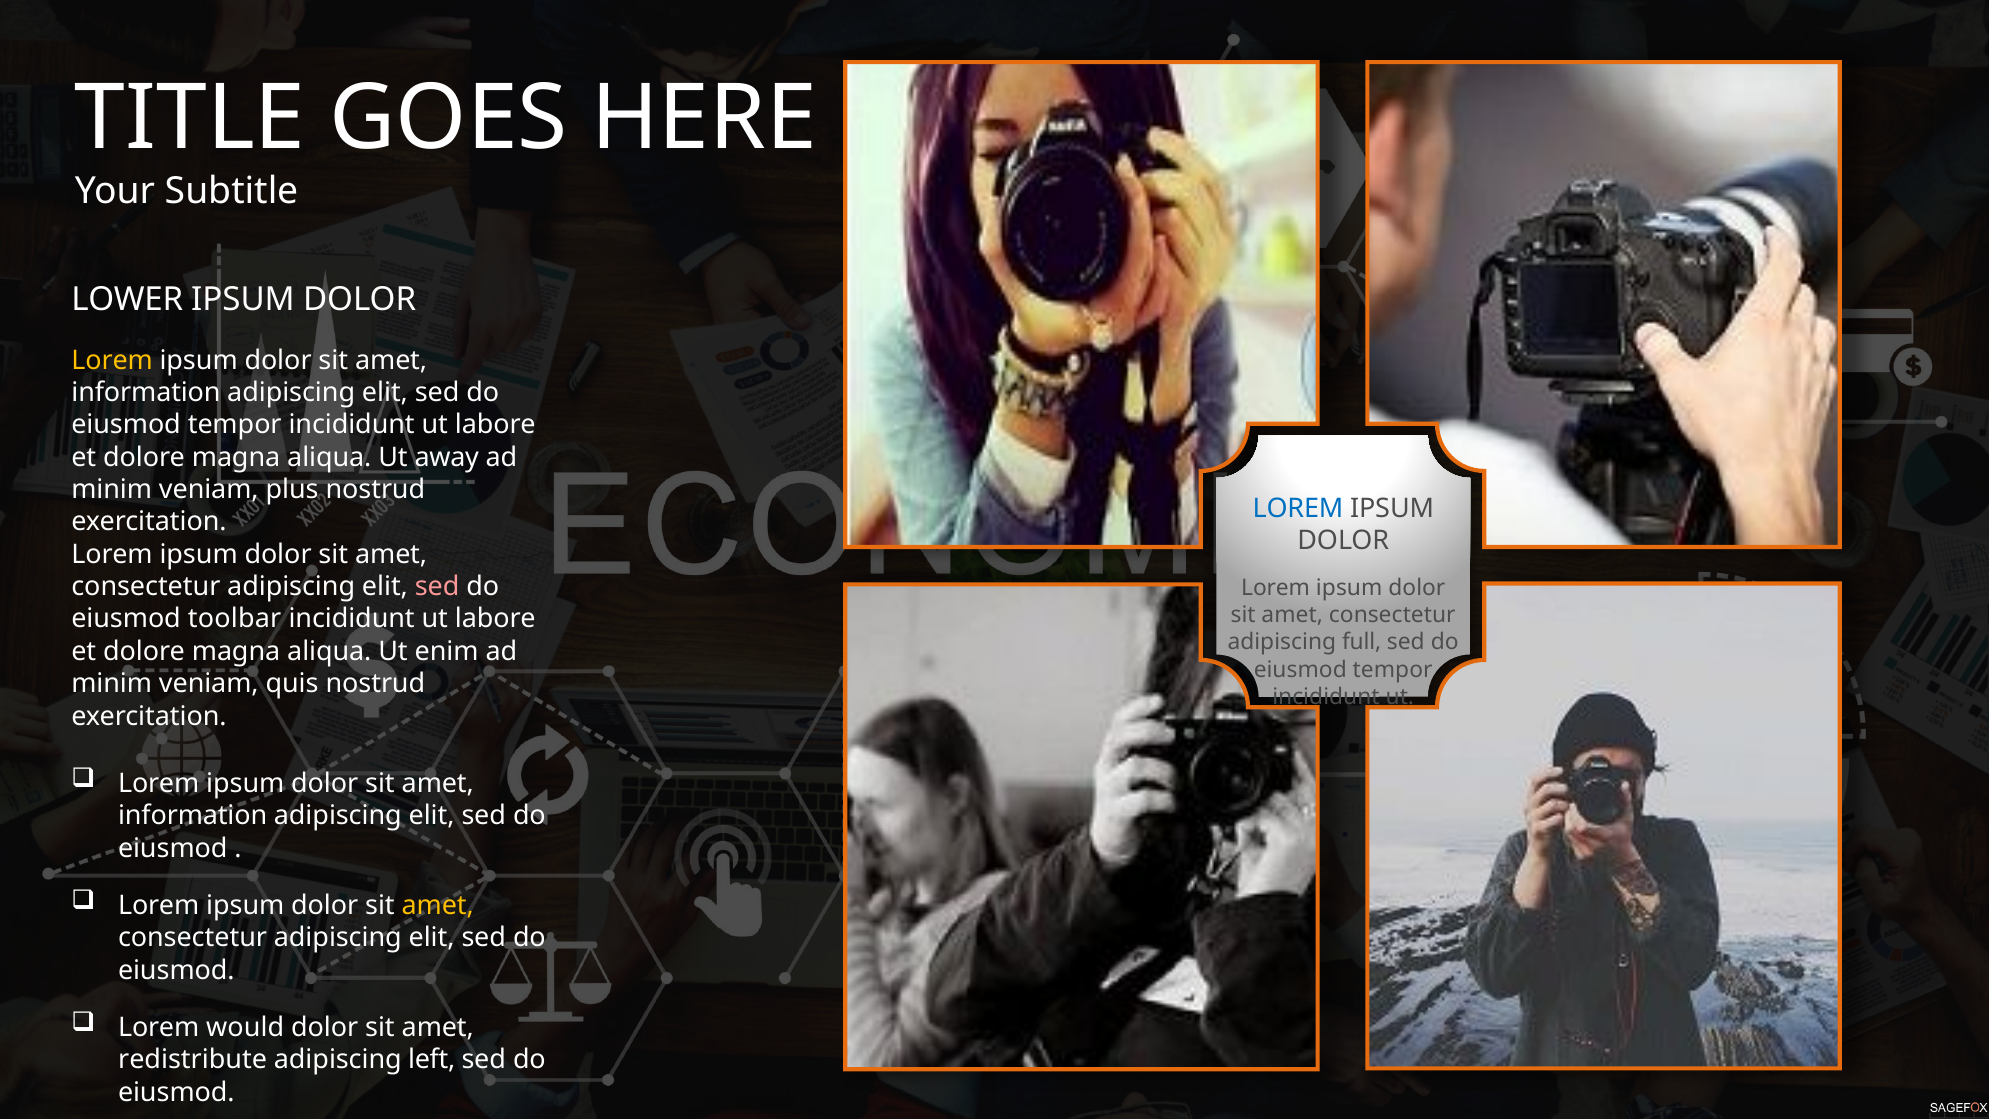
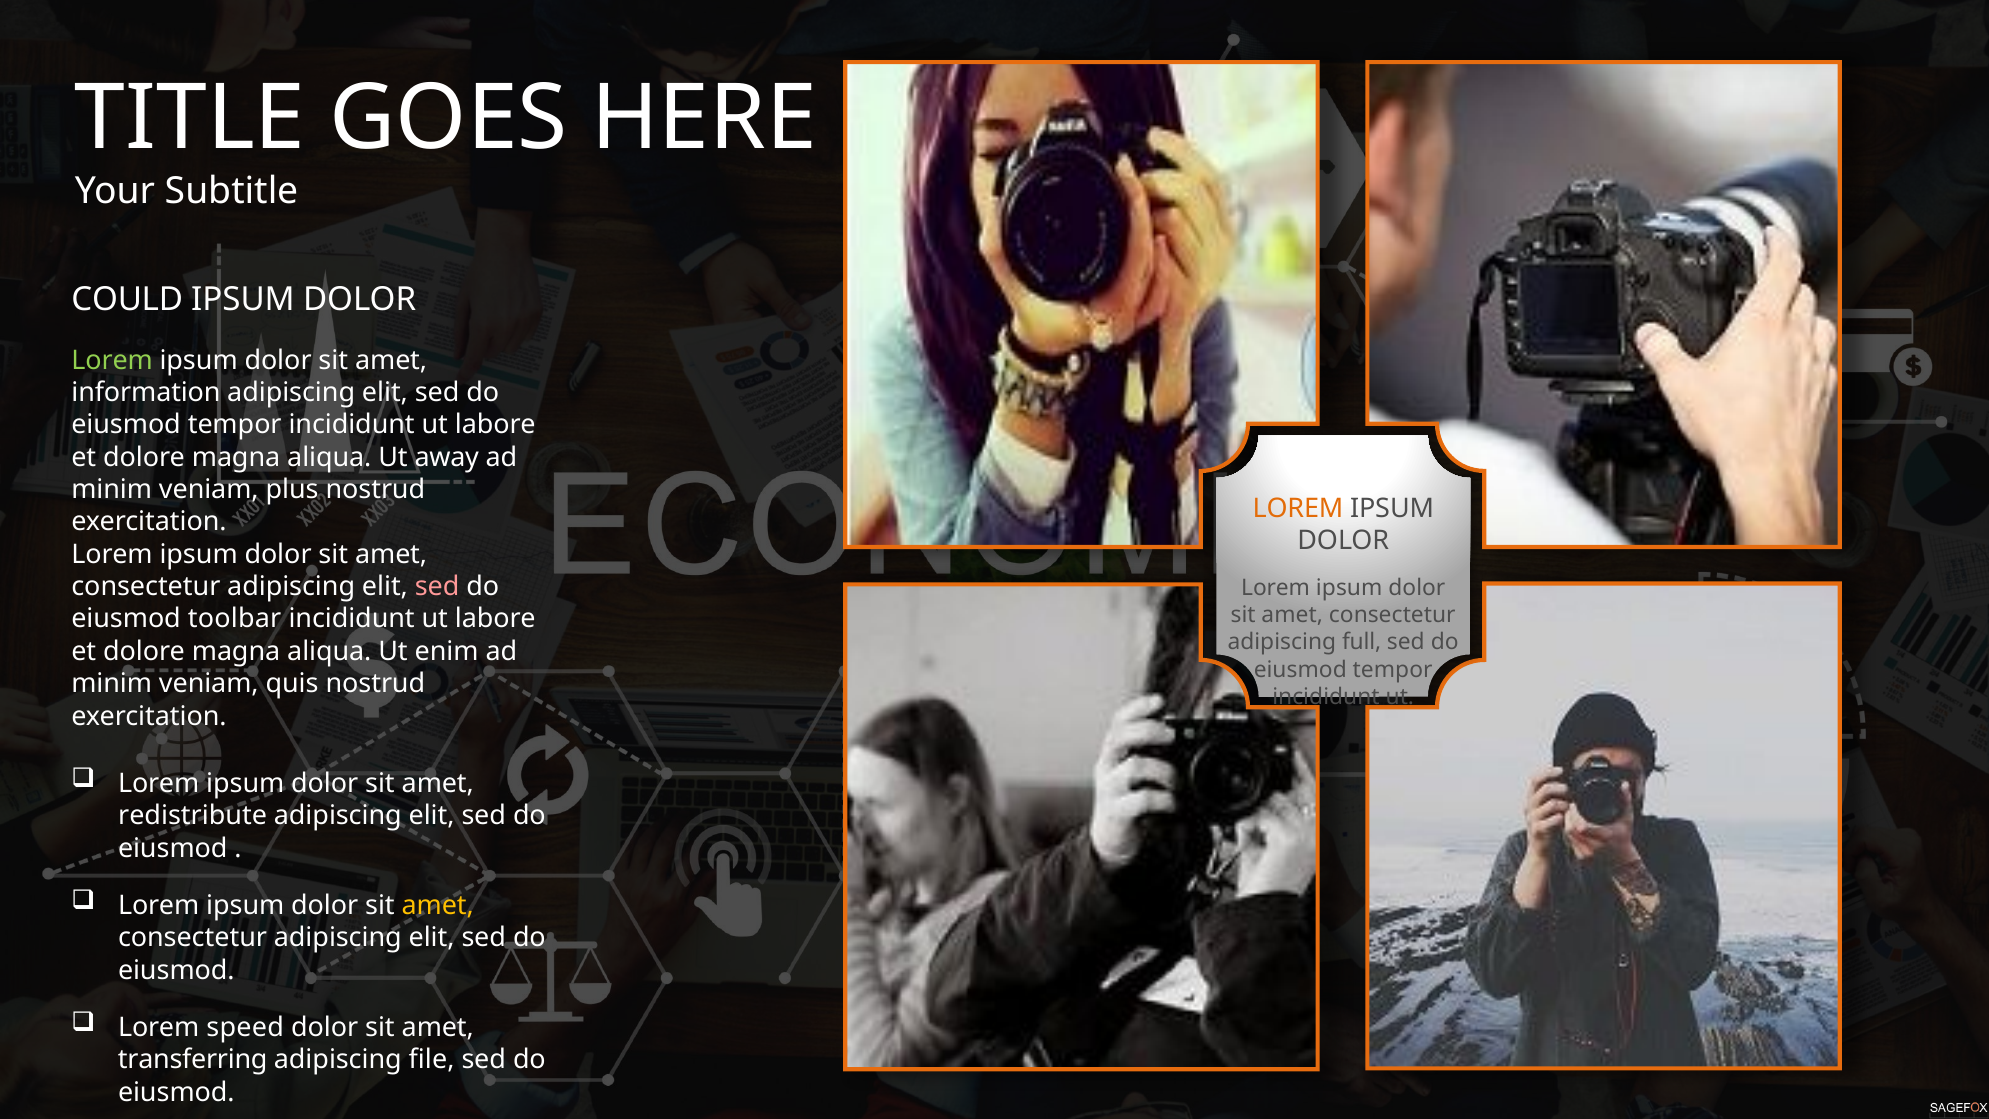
LOWER: LOWER -> COULD (127, 300)
Lorem colour: yellow -> light green (112, 360)
LOREM colour: blue -> orange (1298, 508)
information: information -> redistribute (193, 816)
would: would -> speed (245, 1027)
redistribute: redistribute -> transferring (193, 1060)
left: left -> file (432, 1060)
